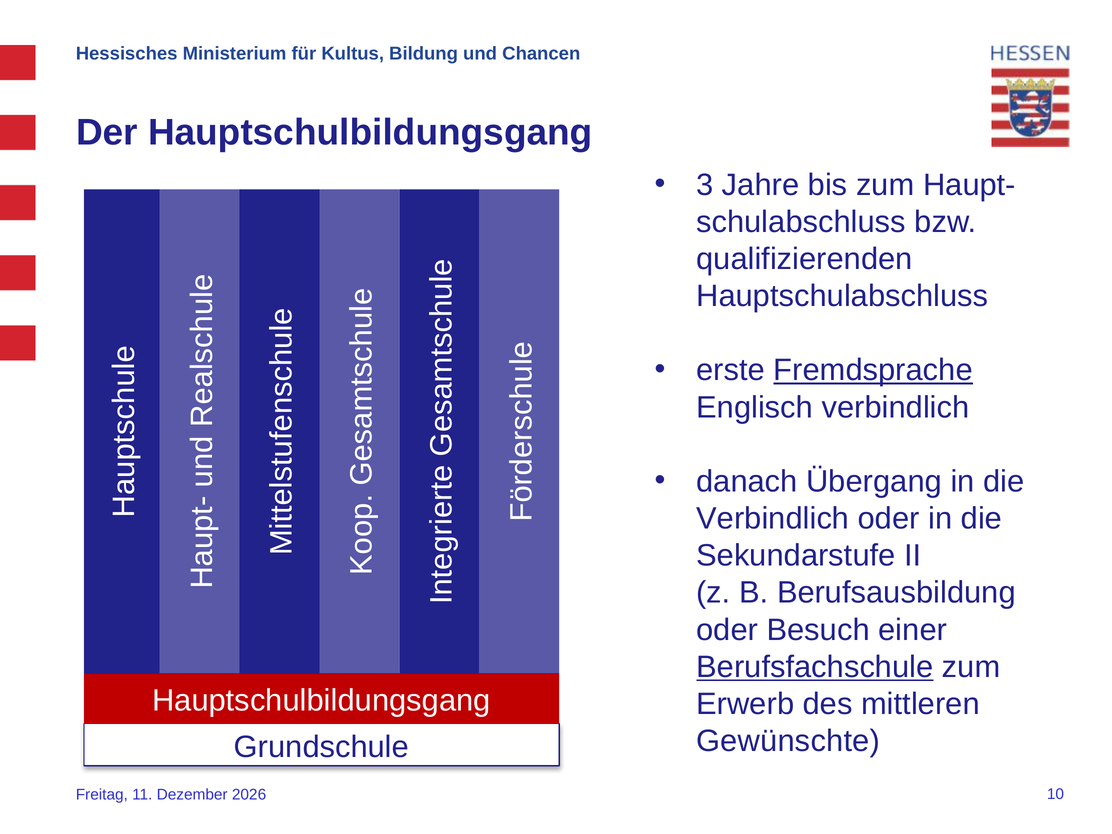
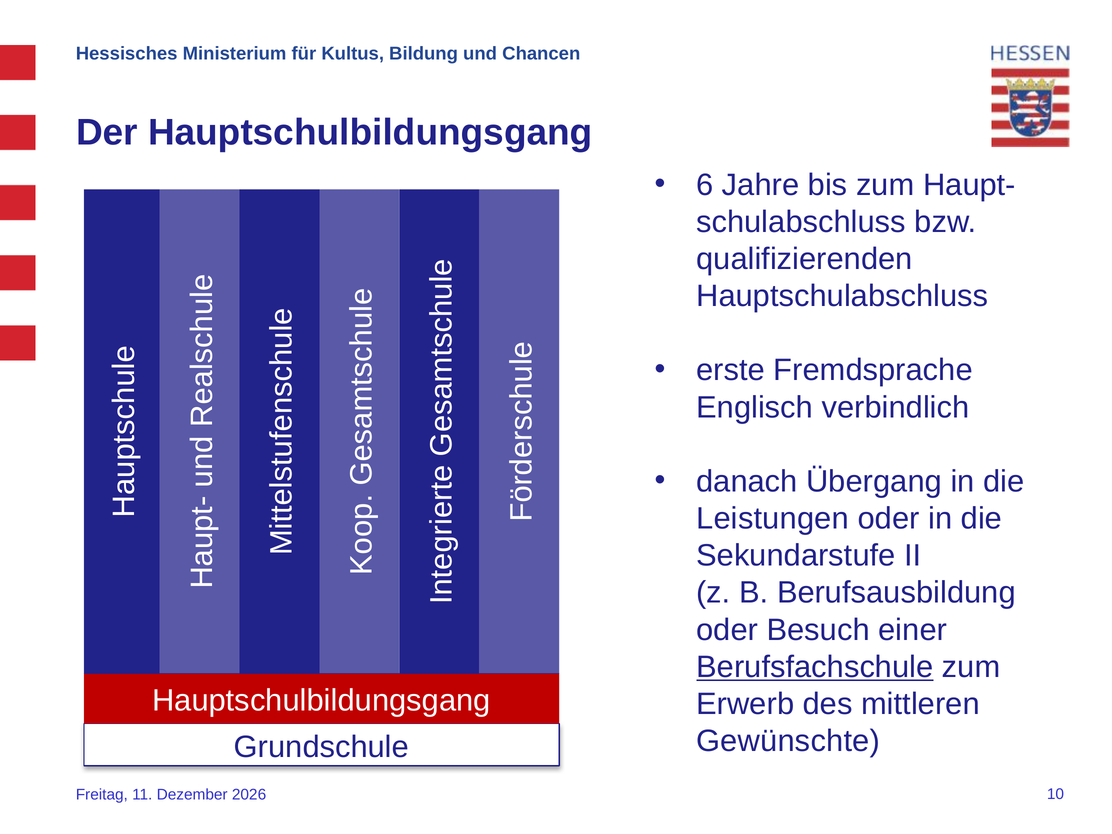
3: 3 -> 6 (705, 185)
Fremdsprache underline: present -> none (873, 370)
Verbindlich: Verbindlich -> Leistungen (773, 519)
